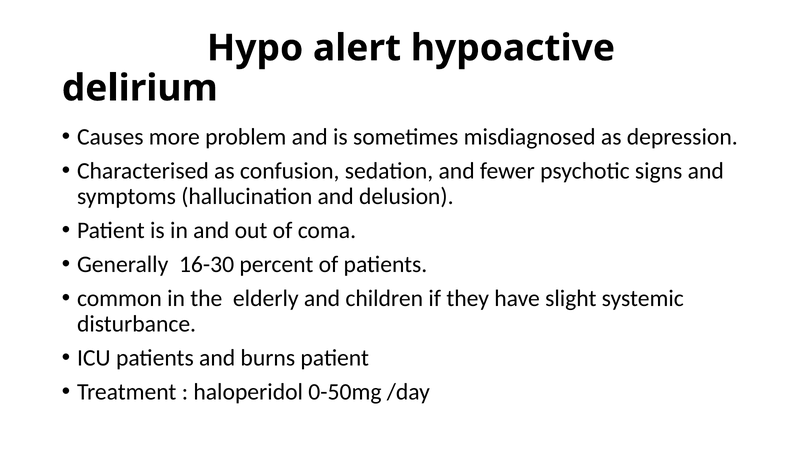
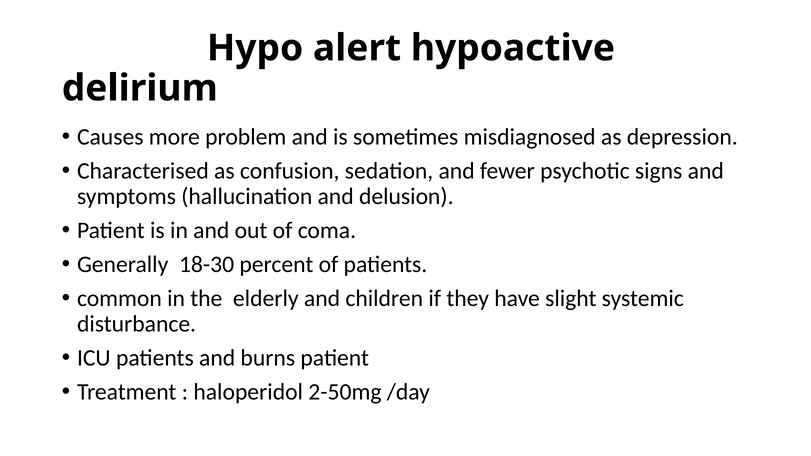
16-30: 16-30 -> 18-30 (207, 265)
0-50mg: 0-50mg -> 2-50mg (345, 392)
